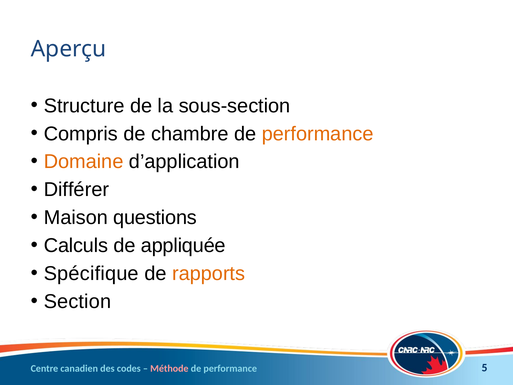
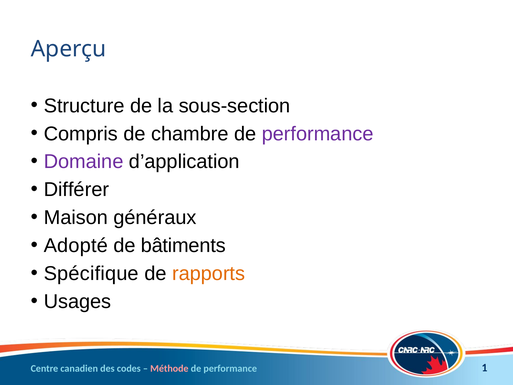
performance colour: orange -> purple (318, 134)
Domaine colour: orange -> purple (84, 162)
questions: questions -> généraux (155, 218)
Calculs: Calculs -> Adopté (76, 245)
appliquée: appliquée -> bâtiments (183, 245)
Section: Section -> Usages (78, 301)
5: 5 -> 1 (484, 367)
